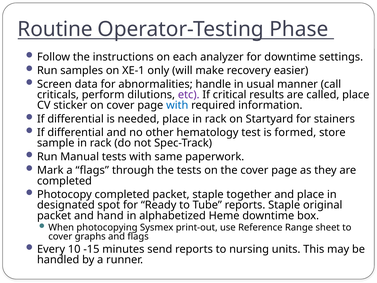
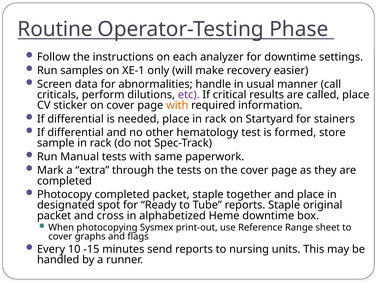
with colour: blue -> orange (177, 105)
a flags: flags -> extra (92, 170)
hand: hand -> cross (110, 215)
